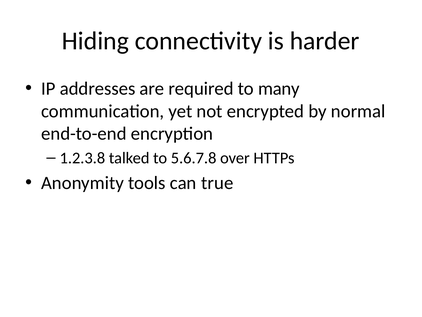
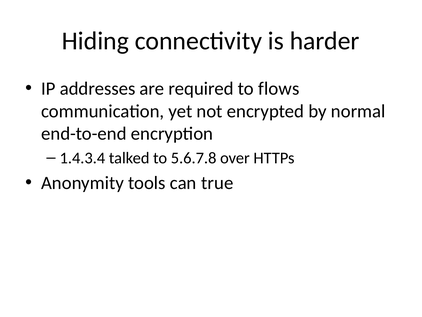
many: many -> flows (279, 89)
1.2.3.8: 1.2.3.8 -> 1.4.3.4 (82, 158)
